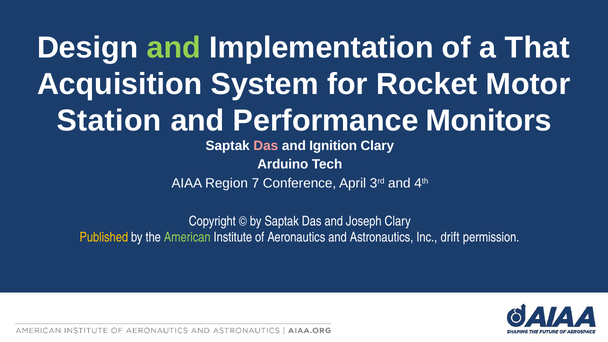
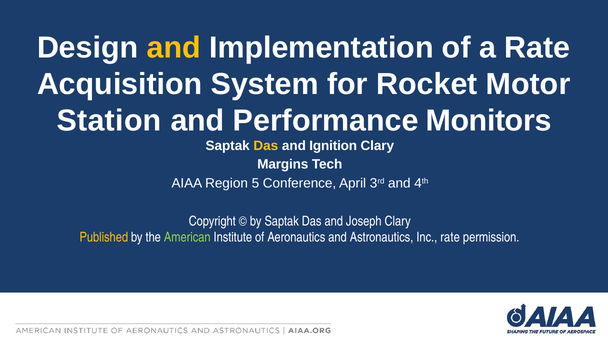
and colour: light green -> yellow (174, 48)
a That: That -> Rate (537, 48)
Das colour: pink -> yellow (266, 146)
Arduino: Arduino -> Margins (283, 164)
7: 7 -> 5 (255, 183)
Inc drift: drift -> rate (450, 237)
